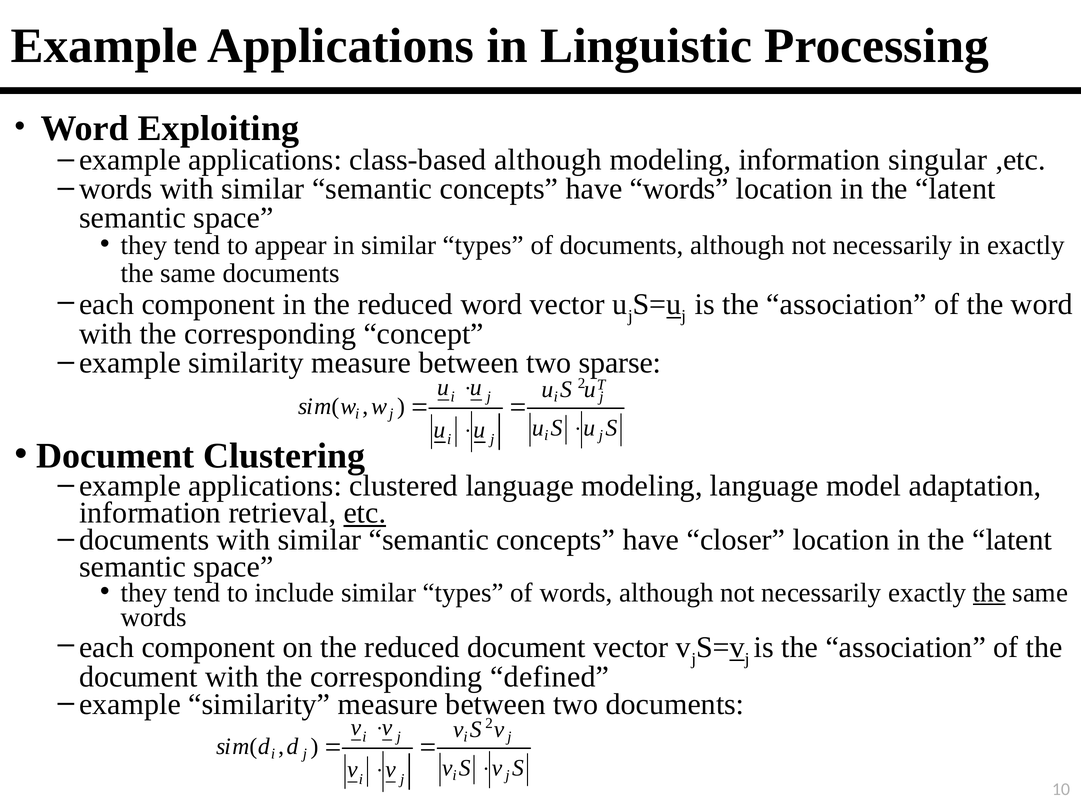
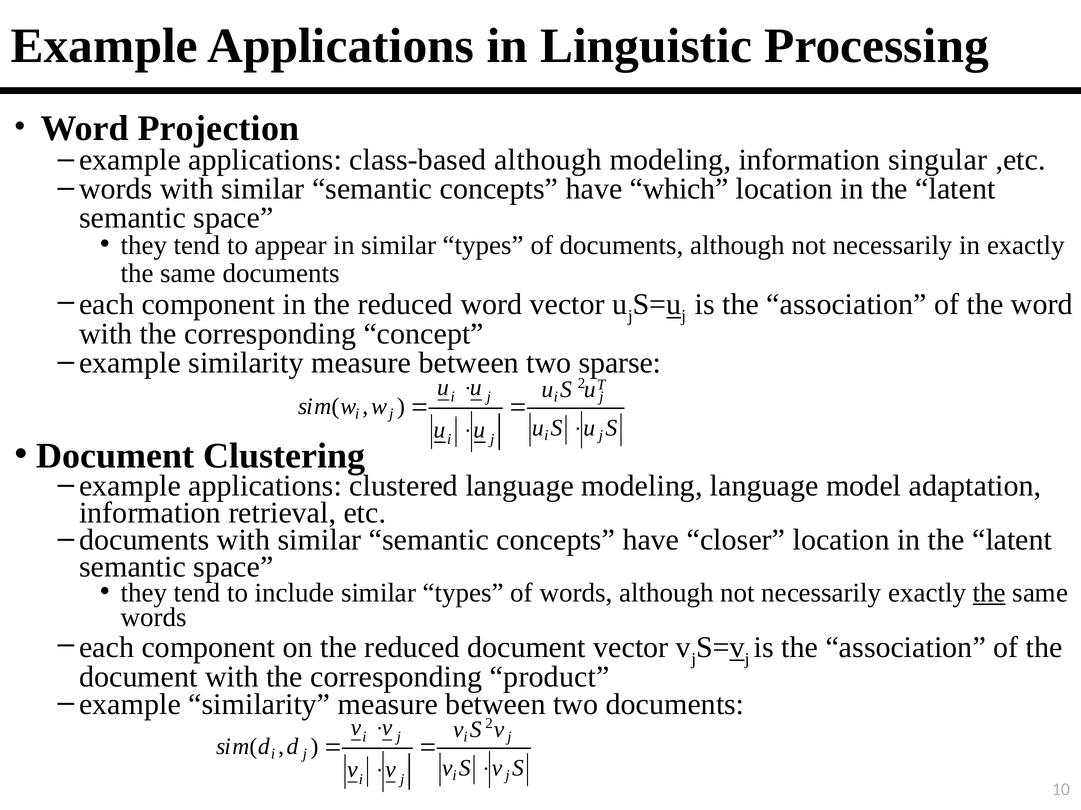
Exploiting: Exploiting -> Projection (219, 129)
have words: words -> which (679, 189)
etc underline: present -> none (365, 513)
defined: defined -> product (550, 677)
